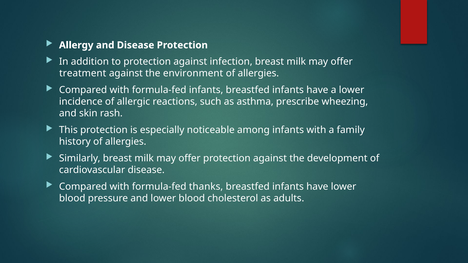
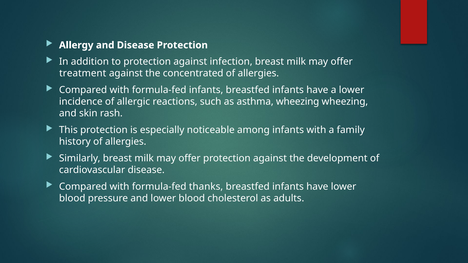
environment: environment -> concentrated (193, 73)
asthma prescribe: prescribe -> wheezing (298, 102)
